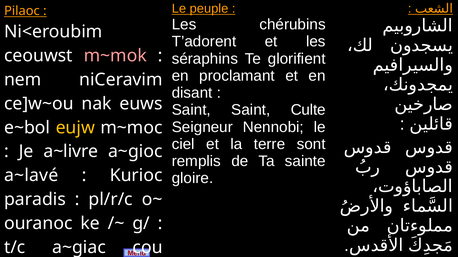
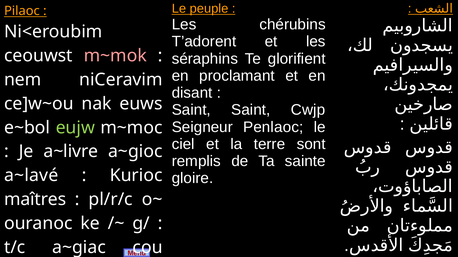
Culte: Culte -> Cwjp (308, 110)
Nennobi: Nennobi -> Penlaoc (273, 127)
eujw colour: yellow -> light green (75, 128)
paradis: paradis -> maîtres (35, 200)
